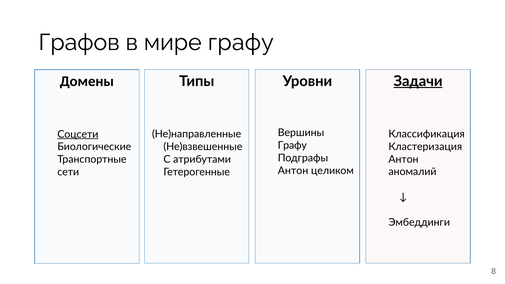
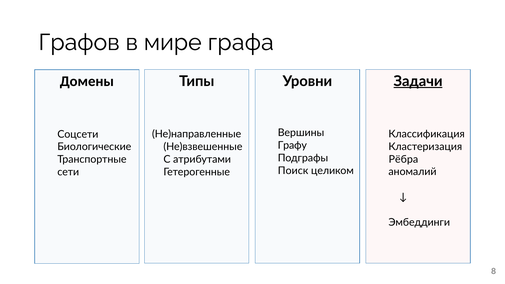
мире графу: графу -> графа (241, 42)
Соцсети underline: present -> none (78, 134)
Антон: Антон -> Рёбра (403, 159)
Антон: Антон -> Поиск (293, 171)
